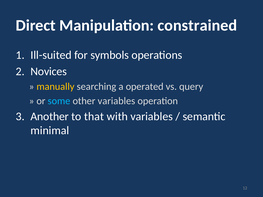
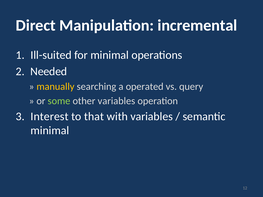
constrained: constrained -> incremental (197, 25)
for symbols: symbols -> minimal (110, 55)
Novices: Novices -> Needed (49, 72)
some colour: light blue -> light green (59, 101)
Another: Another -> Interest (50, 117)
